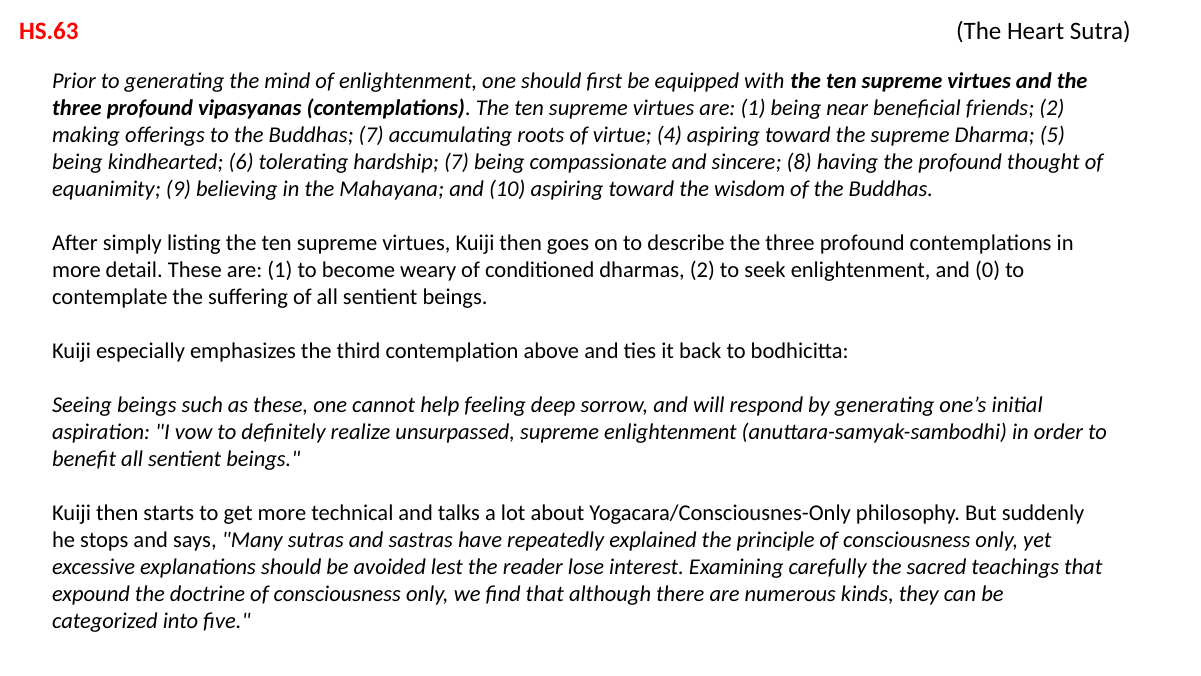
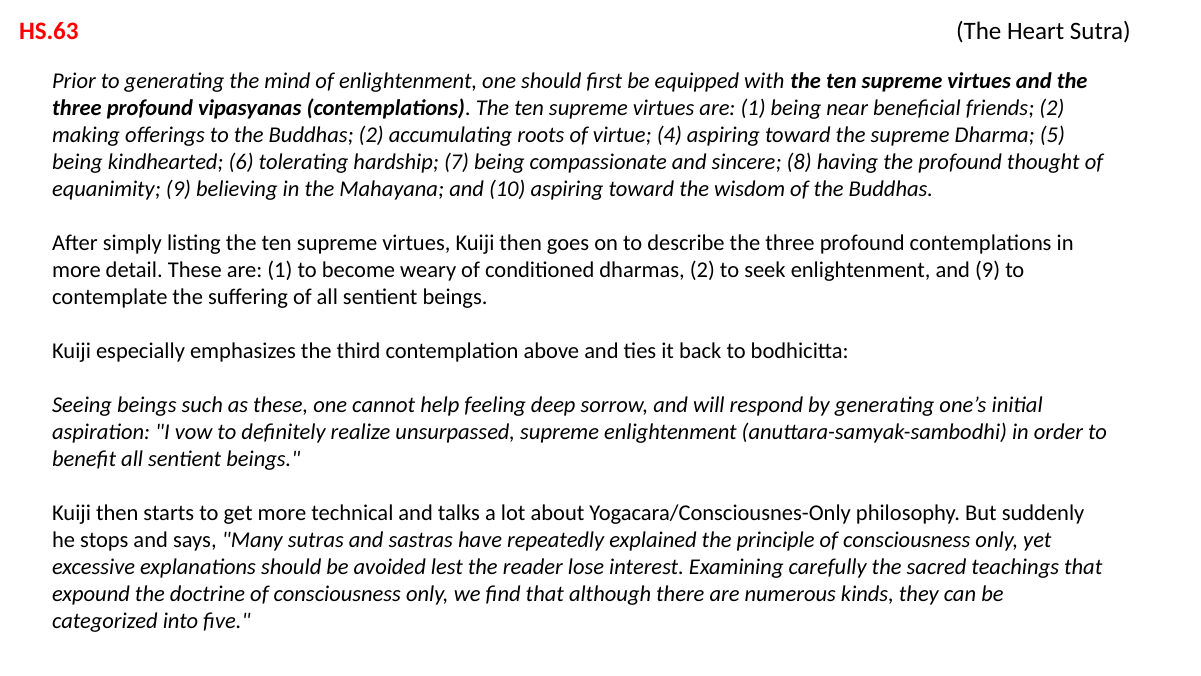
Buddhas 7: 7 -> 2 (371, 135)
and 0: 0 -> 9 (988, 270)
